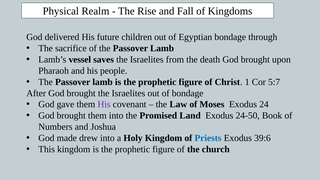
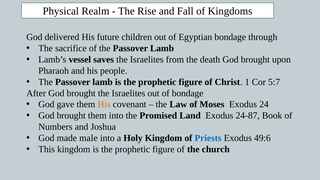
His colour: purple -> orange (104, 104)
24-50: 24-50 -> 24-87 (248, 116)
drew: drew -> male (88, 138)
39:6: 39:6 -> 49:6 (262, 138)
